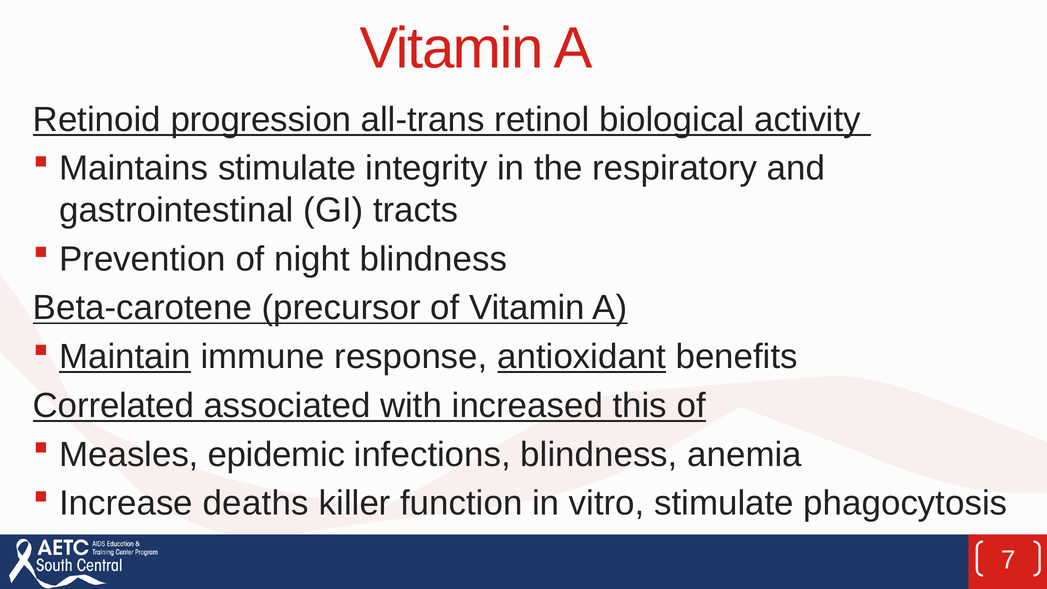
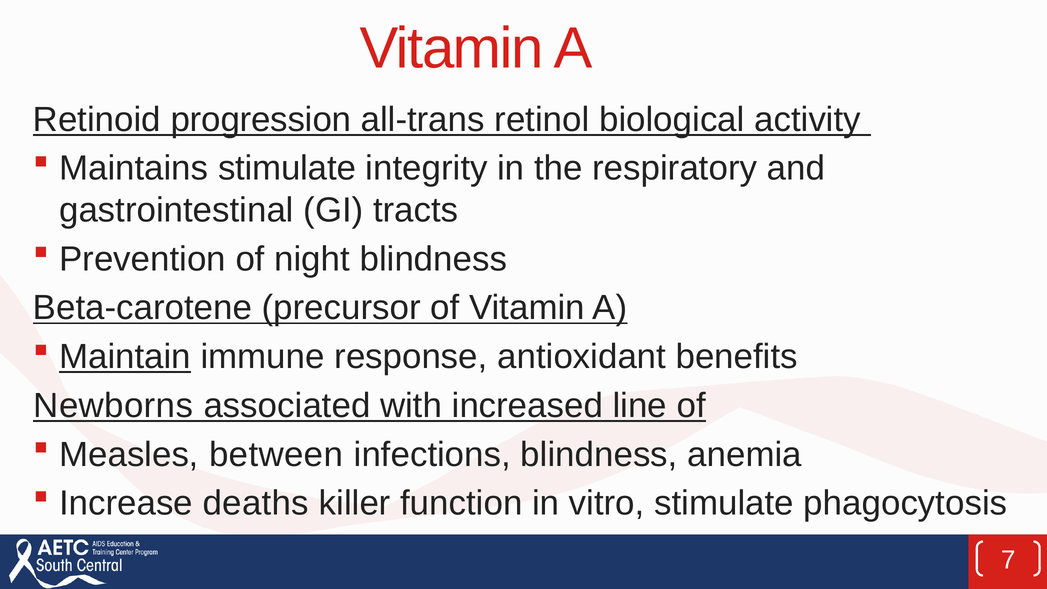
antioxidant underline: present -> none (582, 357)
Correlated: Correlated -> Newborns (113, 406)
this: this -> line (640, 406)
epidemic: epidemic -> between (276, 454)
